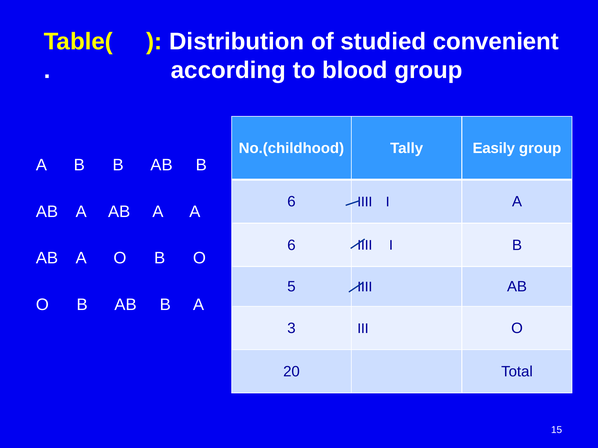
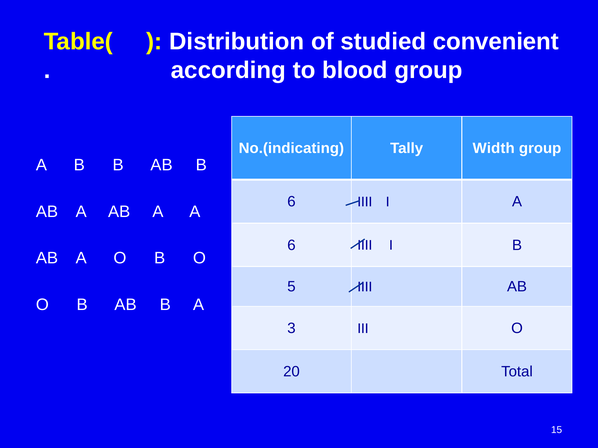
No.(childhood: No.(childhood -> No.(indicating (291, 148)
Easily: Easily -> Width (494, 148)
